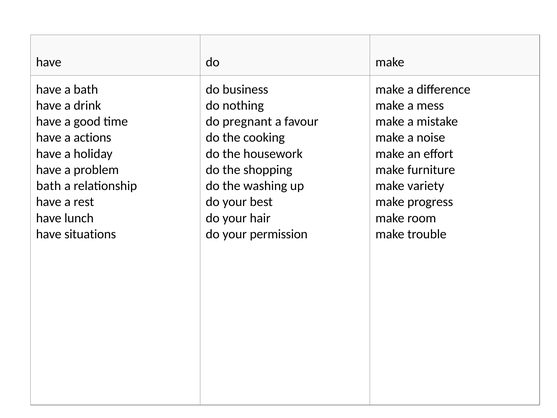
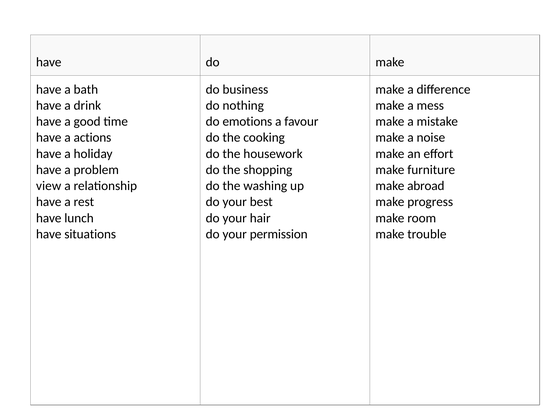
pregnant: pregnant -> emotions (247, 121)
bath: bath -> view (49, 186)
variety: variety -> abroad (426, 186)
